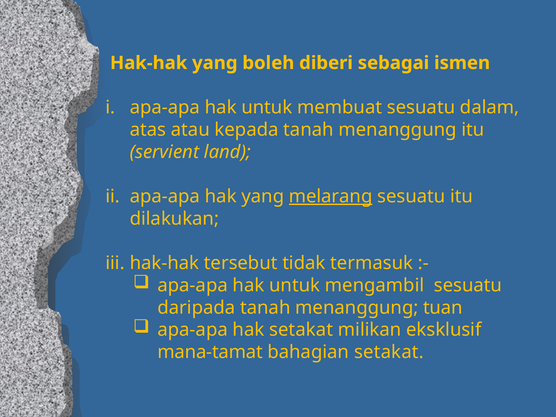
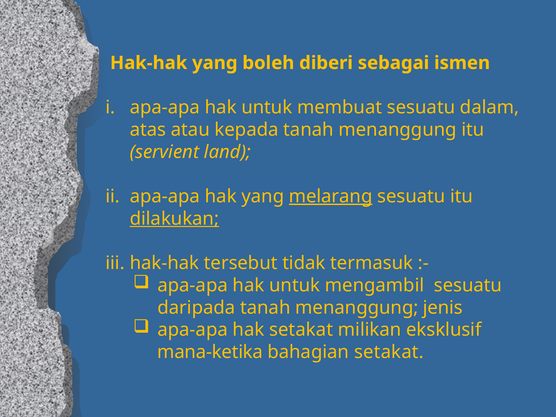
dilakukan underline: none -> present (174, 219)
tuan: tuan -> jenis (443, 308)
mana-tamat: mana-tamat -> mana-ketika (210, 352)
